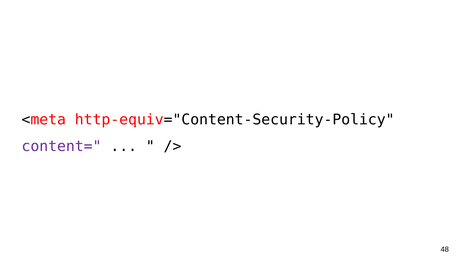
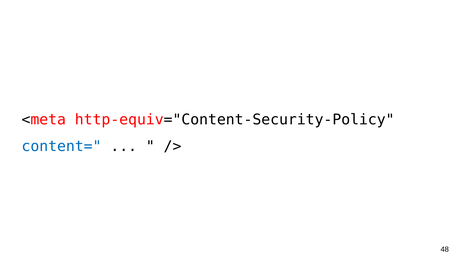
content= colour: purple -> blue (62, 147)
